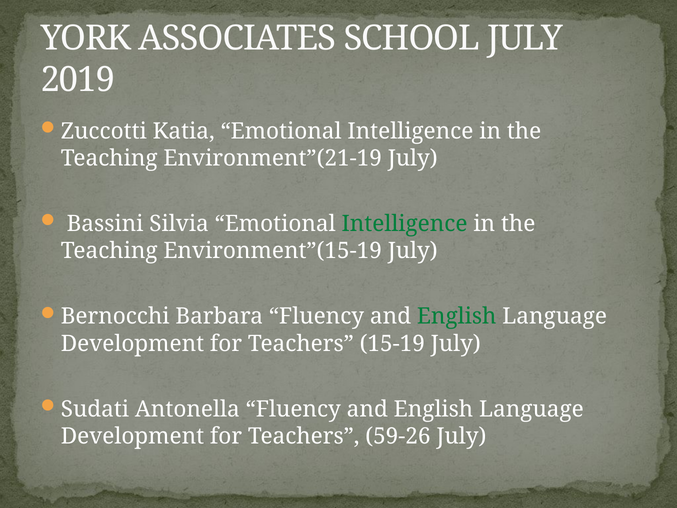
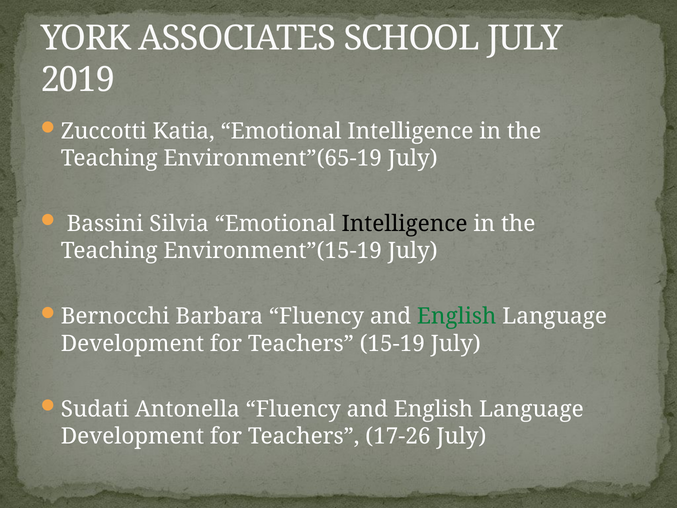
Environment”(21-19: Environment”(21-19 -> Environment”(65-19 (273, 158)
Intelligence colour: green -> black (405, 224)
59-26: 59-26 -> 17-26 (398, 436)
